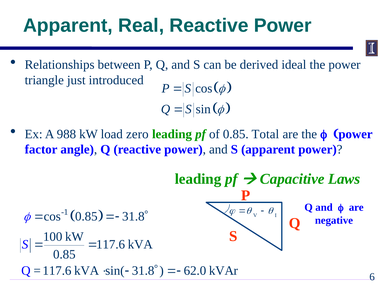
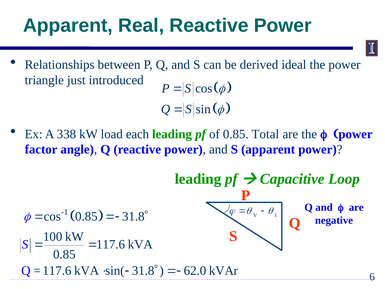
988: 988 -> 338 (66, 134)
zero: zero -> each (137, 134)
Laws: Laws -> Loop (344, 179)
